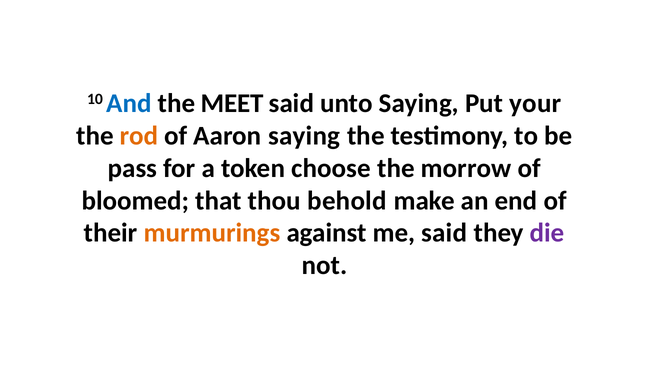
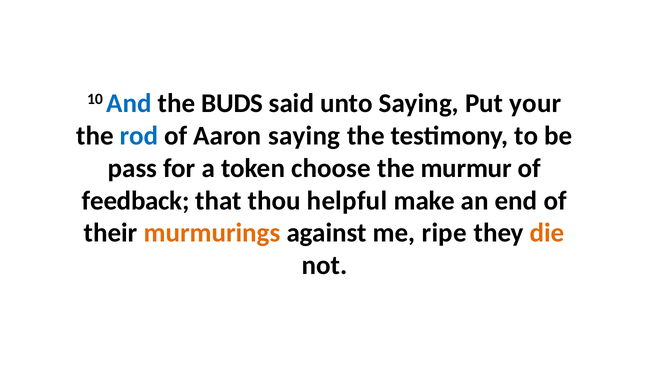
MEET: MEET -> BUDS (232, 103)
rod colour: orange -> blue (139, 136)
morrow: morrow -> murmur (466, 168)
bloomed: bloomed -> feedback (136, 201)
behold: behold -> helpful (347, 201)
me said: said -> ripe (444, 233)
die colour: purple -> orange (547, 233)
